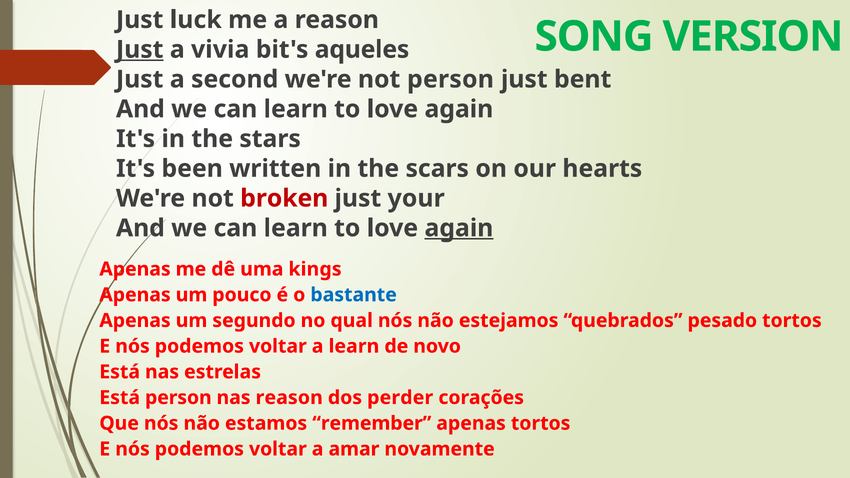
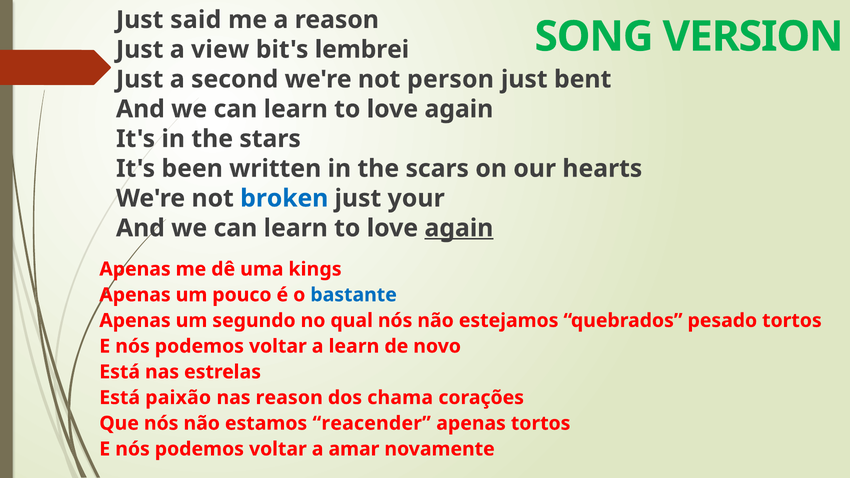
luck: luck -> said (196, 20)
Just underline: present -> none (140, 50)
vivia: vivia -> view (220, 50)
aqueles: aqueles -> lembrei (362, 50)
broken colour: red -> blue (284, 198)
Está person: person -> paixão (178, 398)
perder: perder -> chama (400, 398)
remember: remember -> reacender (372, 423)
